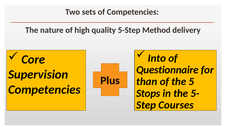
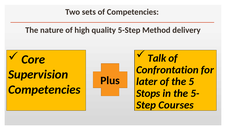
Into: Into -> Talk (157, 58)
Questionnaire: Questionnaire -> Confrontation (167, 70)
than: than -> later (147, 82)
